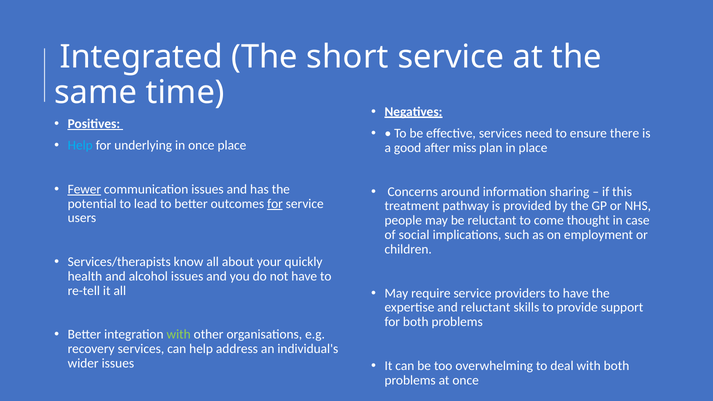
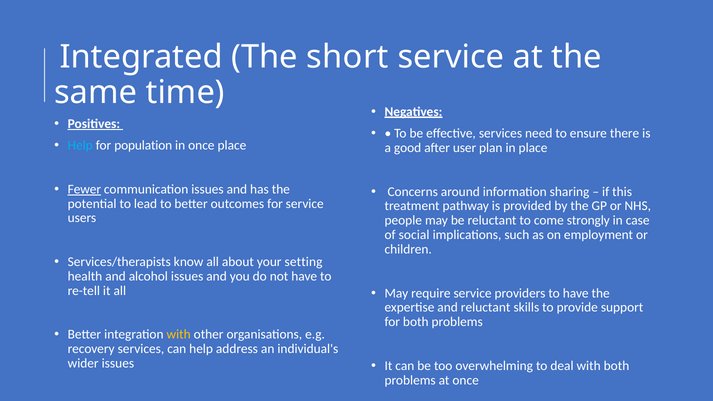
underlying: underlying -> population (143, 146)
miss: miss -> user (465, 148)
for underline: present -> none (275, 204)
thought: thought -> strongly (588, 221)
quickly: quickly -> setting (303, 262)
with colour: light green -> yellow (179, 334)
